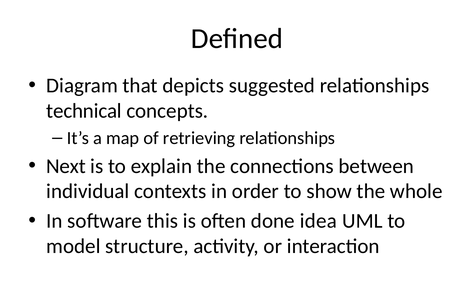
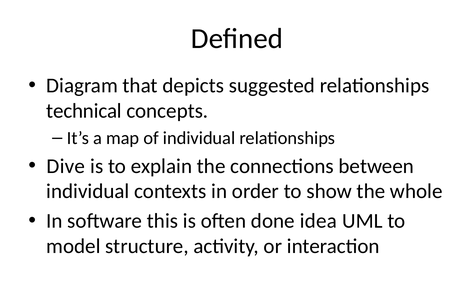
of retrieving: retrieving -> individual (199, 138)
Next: Next -> Dive (66, 166)
